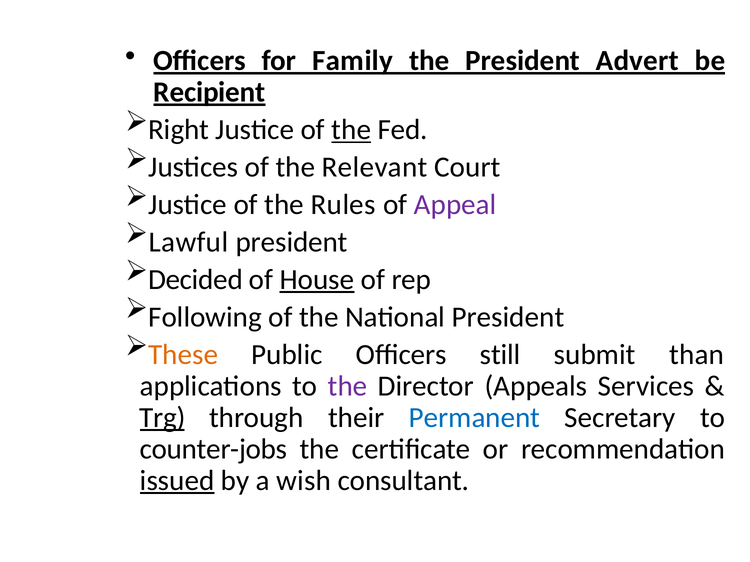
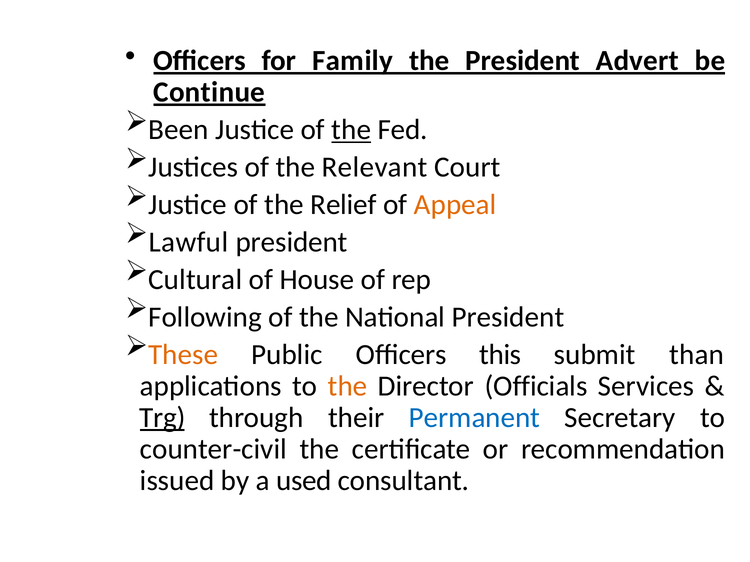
Recipient: Recipient -> Continue (209, 92)
Right: Right -> Been (179, 130)
Rules: Rules -> Relief (343, 205)
Appeal colour: purple -> orange (455, 205)
Decided: Decided -> Cultural (195, 280)
House underline: present -> none (317, 280)
still: still -> this (500, 355)
the colour: purple -> orange (348, 386)
Appeals: Appeals -> Officials (536, 386)
counter-jobs: counter-jobs -> counter-civil (213, 449)
issued underline: present -> none (177, 481)
wish: wish -> used (304, 481)
